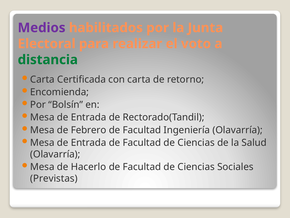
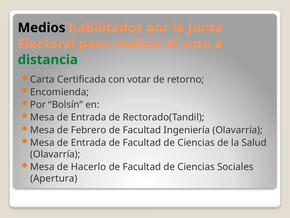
Medios colour: purple -> black (42, 28)
con carta: carta -> votar (139, 79)
Previstas: Previstas -> Apertura (54, 178)
